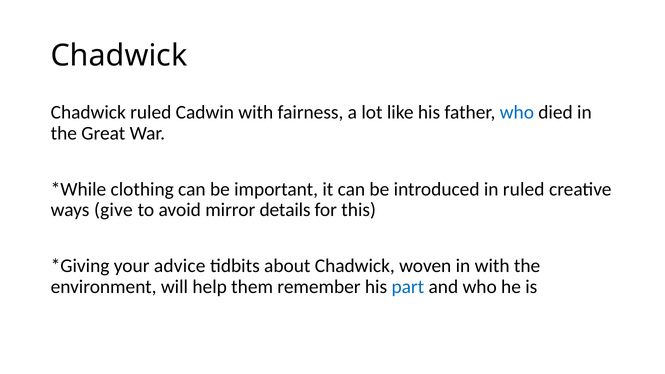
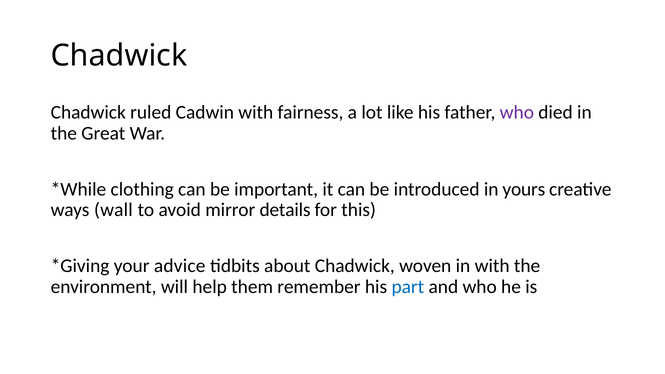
who colour: blue -> purple (517, 112)
in ruled: ruled -> yours (524, 189)
give: give -> wall (113, 210)
